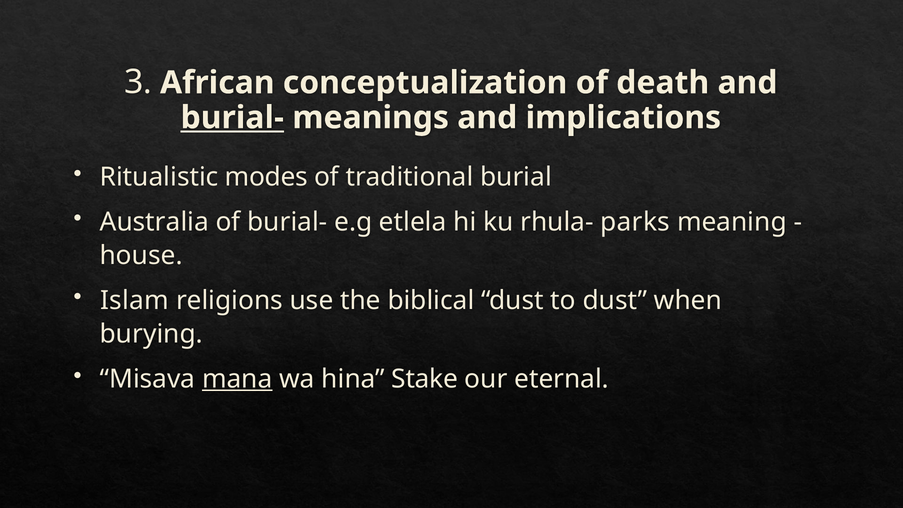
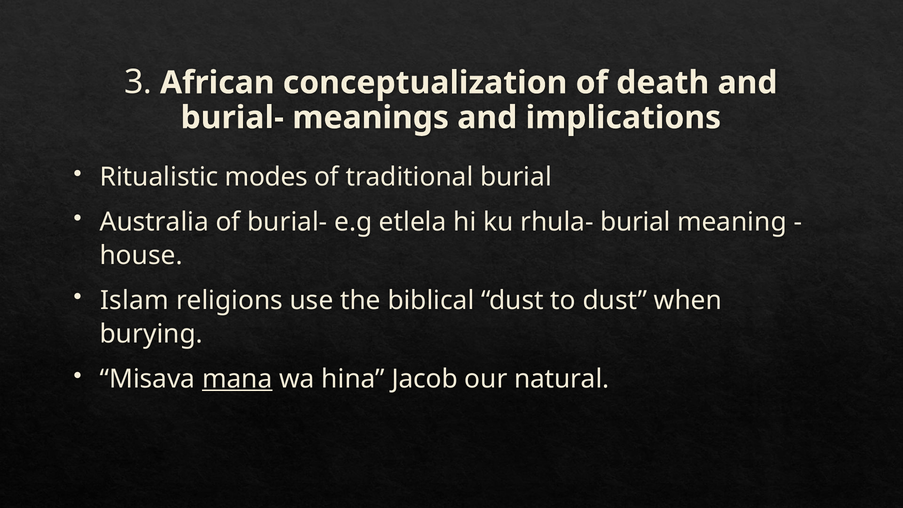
burial- underline: present -> none (232, 118)
rhula- parks: parks -> burial (635, 222)
Stake: Stake -> Jacob (425, 379)
eternal: eternal -> natural (562, 379)
